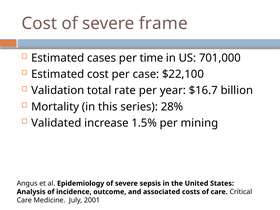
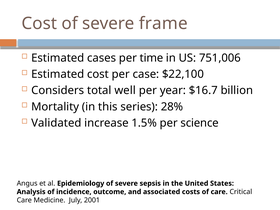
701,000: 701,000 -> 751,006 (220, 58)
Validation: Validation -> Considers (58, 90)
rate: rate -> well (125, 90)
mining: mining -> science (200, 123)
